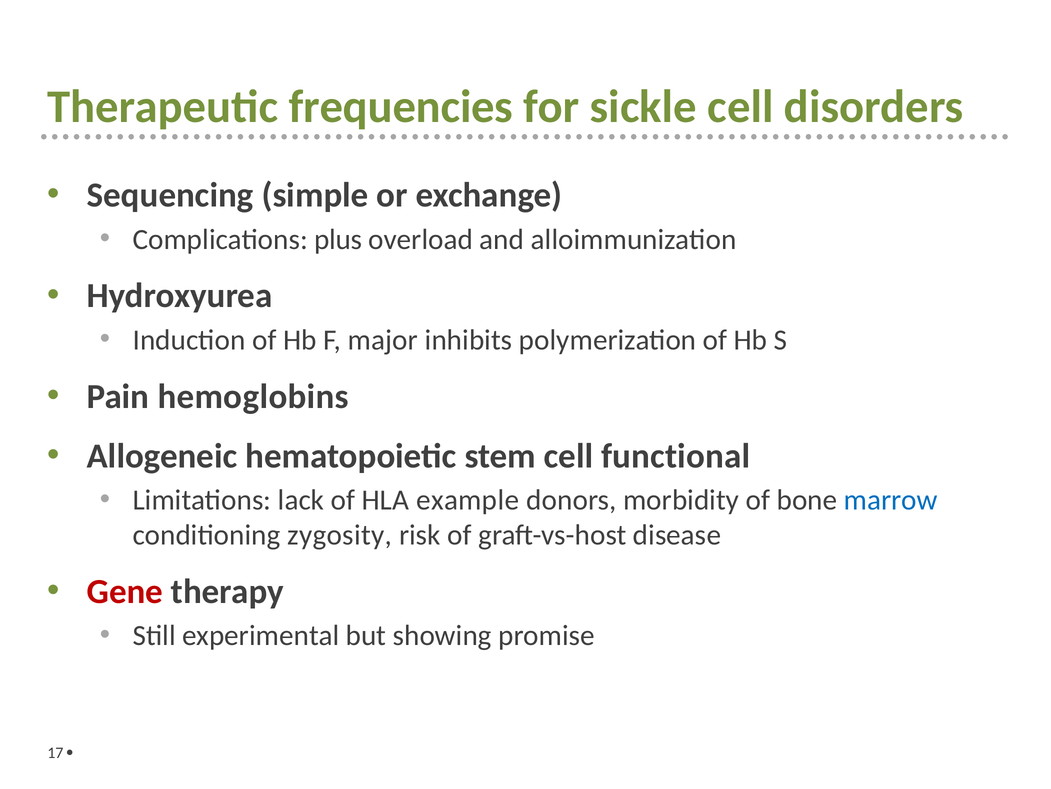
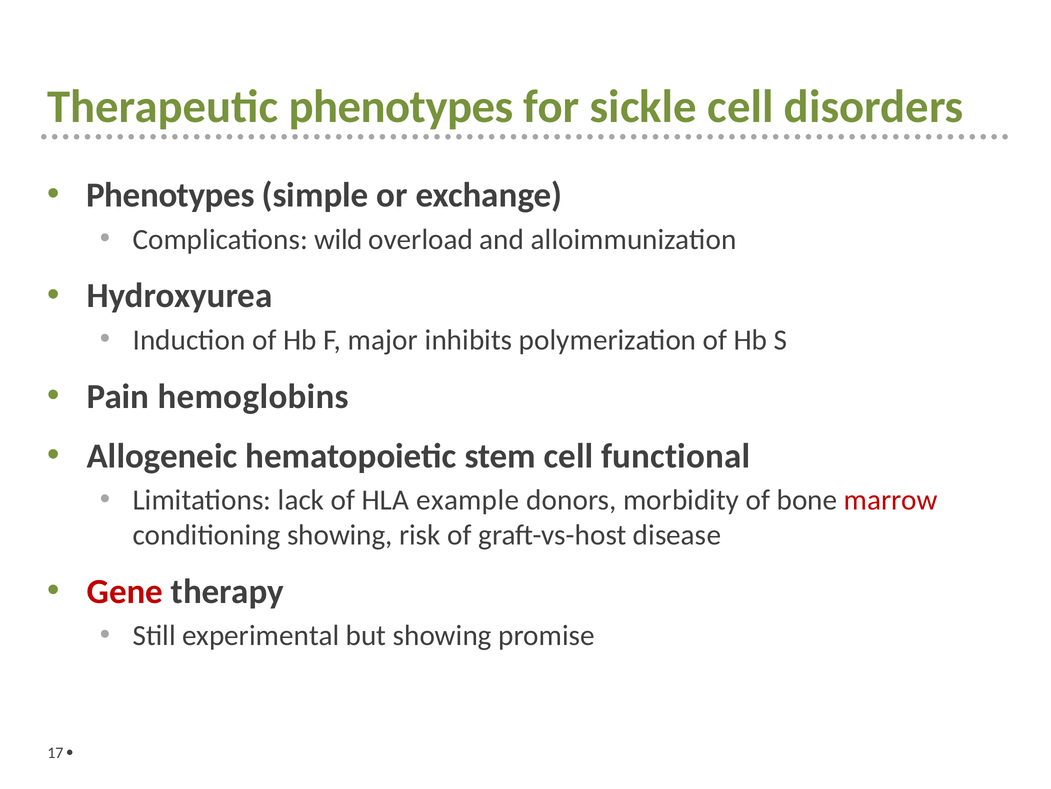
Therapeutic frequencies: frequencies -> phenotypes (401, 107)
Sequencing: Sequencing -> Phenotypes (170, 195)
plus: plus -> wild (338, 239)
marrow colour: blue -> red (891, 500)
conditioning zygosity: zygosity -> showing (340, 535)
